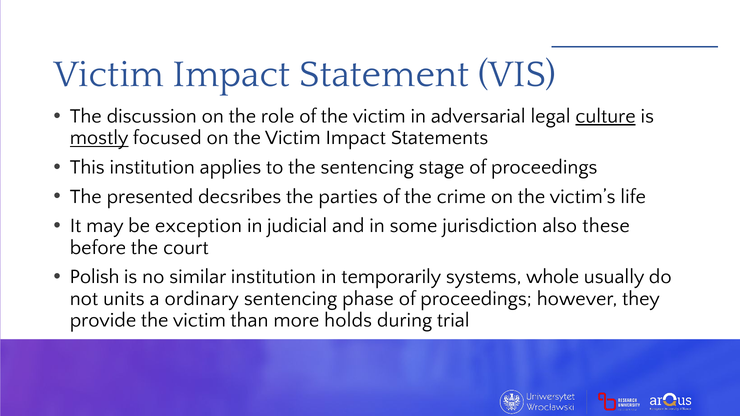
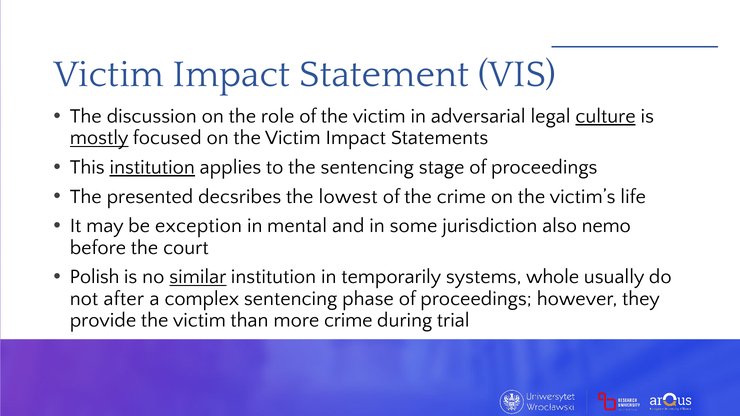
institution underline: none -> present (152, 167)
parties: parties -> lowest (348, 197)
judicial: judicial -> mental (297, 226)
these: these -> nemo (606, 226)
similar underline: none -> present (198, 277)
units: units -> after (124, 299)
ordinary: ordinary -> complex (202, 299)
more holds: holds -> crime (348, 320)
